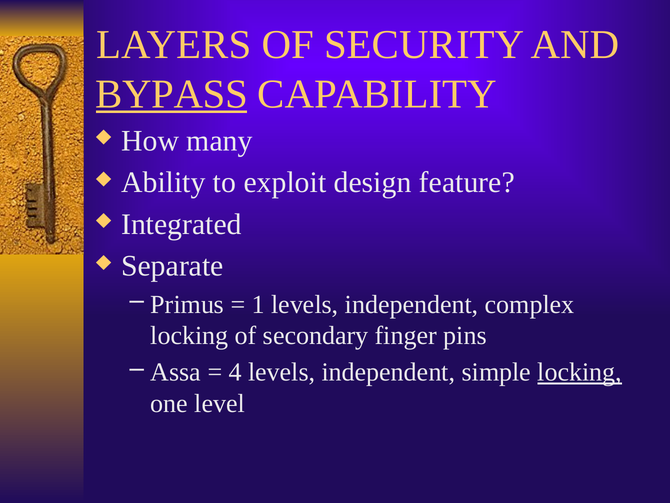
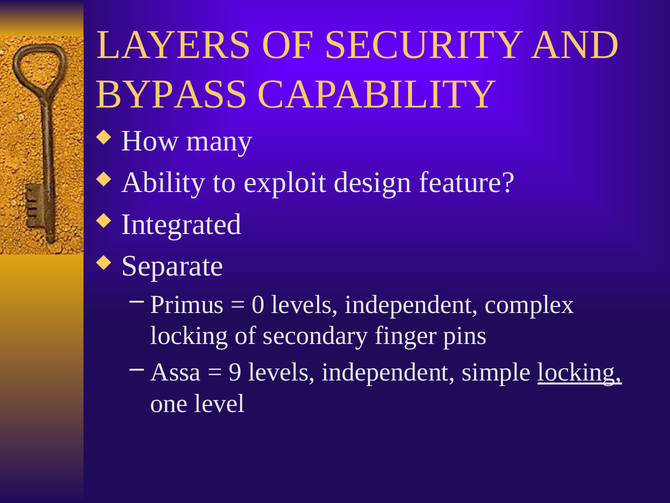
BYPASS underline: present -> none (172, 94)
1: 1 -> 0 (258, 304)
4: 4 -> 9 (235, 372)
